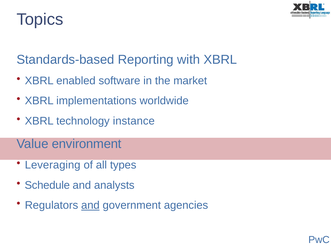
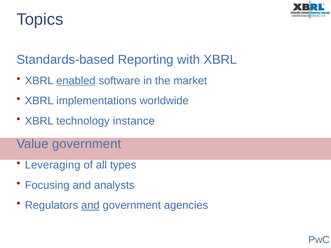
enabled underline: none -> present (76, 81)
Value environment: environment -> government (87, 144)
Schedule: Schedule -> Focusing (47, 185)
